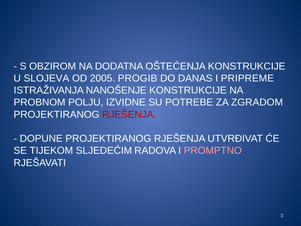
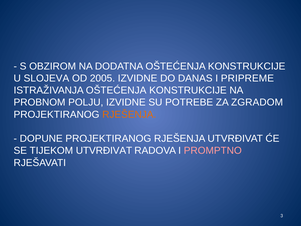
2005 PROGIB: PROGIB -> IZVIDNE (138, 78)
ISTRAŽIVANJA NANOŠENJE: NANOŠENJE -> OŠTEĆENJA (116, 90)
RJEŠENJA colour: red -> orange (129, 114)
TIJEKOM SLJEDEĆIM: SLJEDEĆIM -> UTVRĐIVAT (104, 150)
